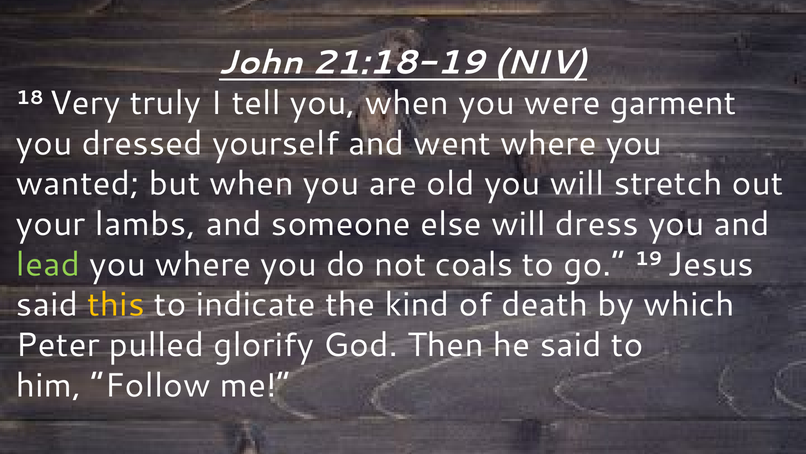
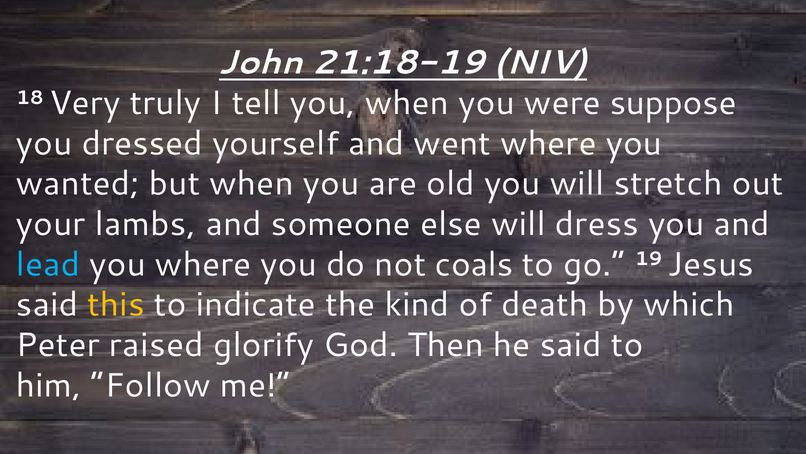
garment: garment -> suppose (673, 103)
lead colour: light green -> light blue (48, 264)
pulled: pulled -> raised (156, 345)
